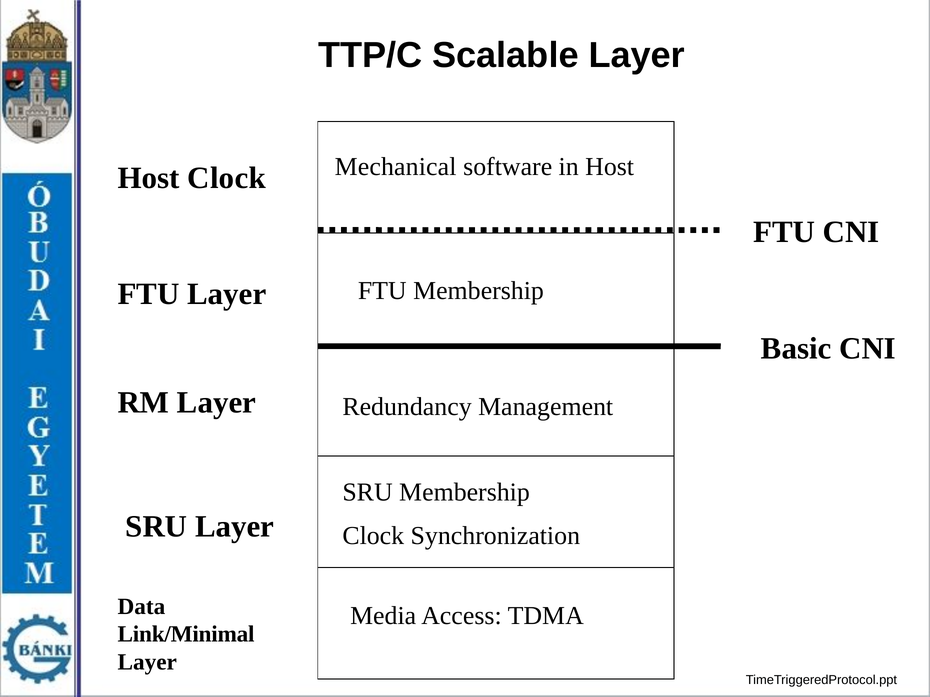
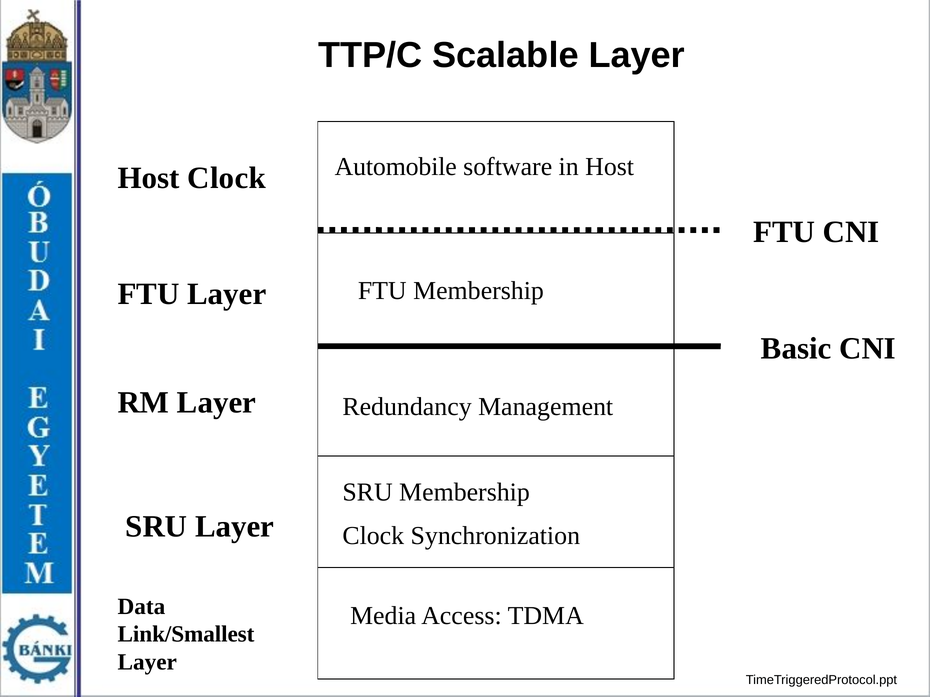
Mechanical: Mechanical -> Automobile (396, 167)
Link/Minimal: Link/Minimal -> Link/Smallest (186, 635)
